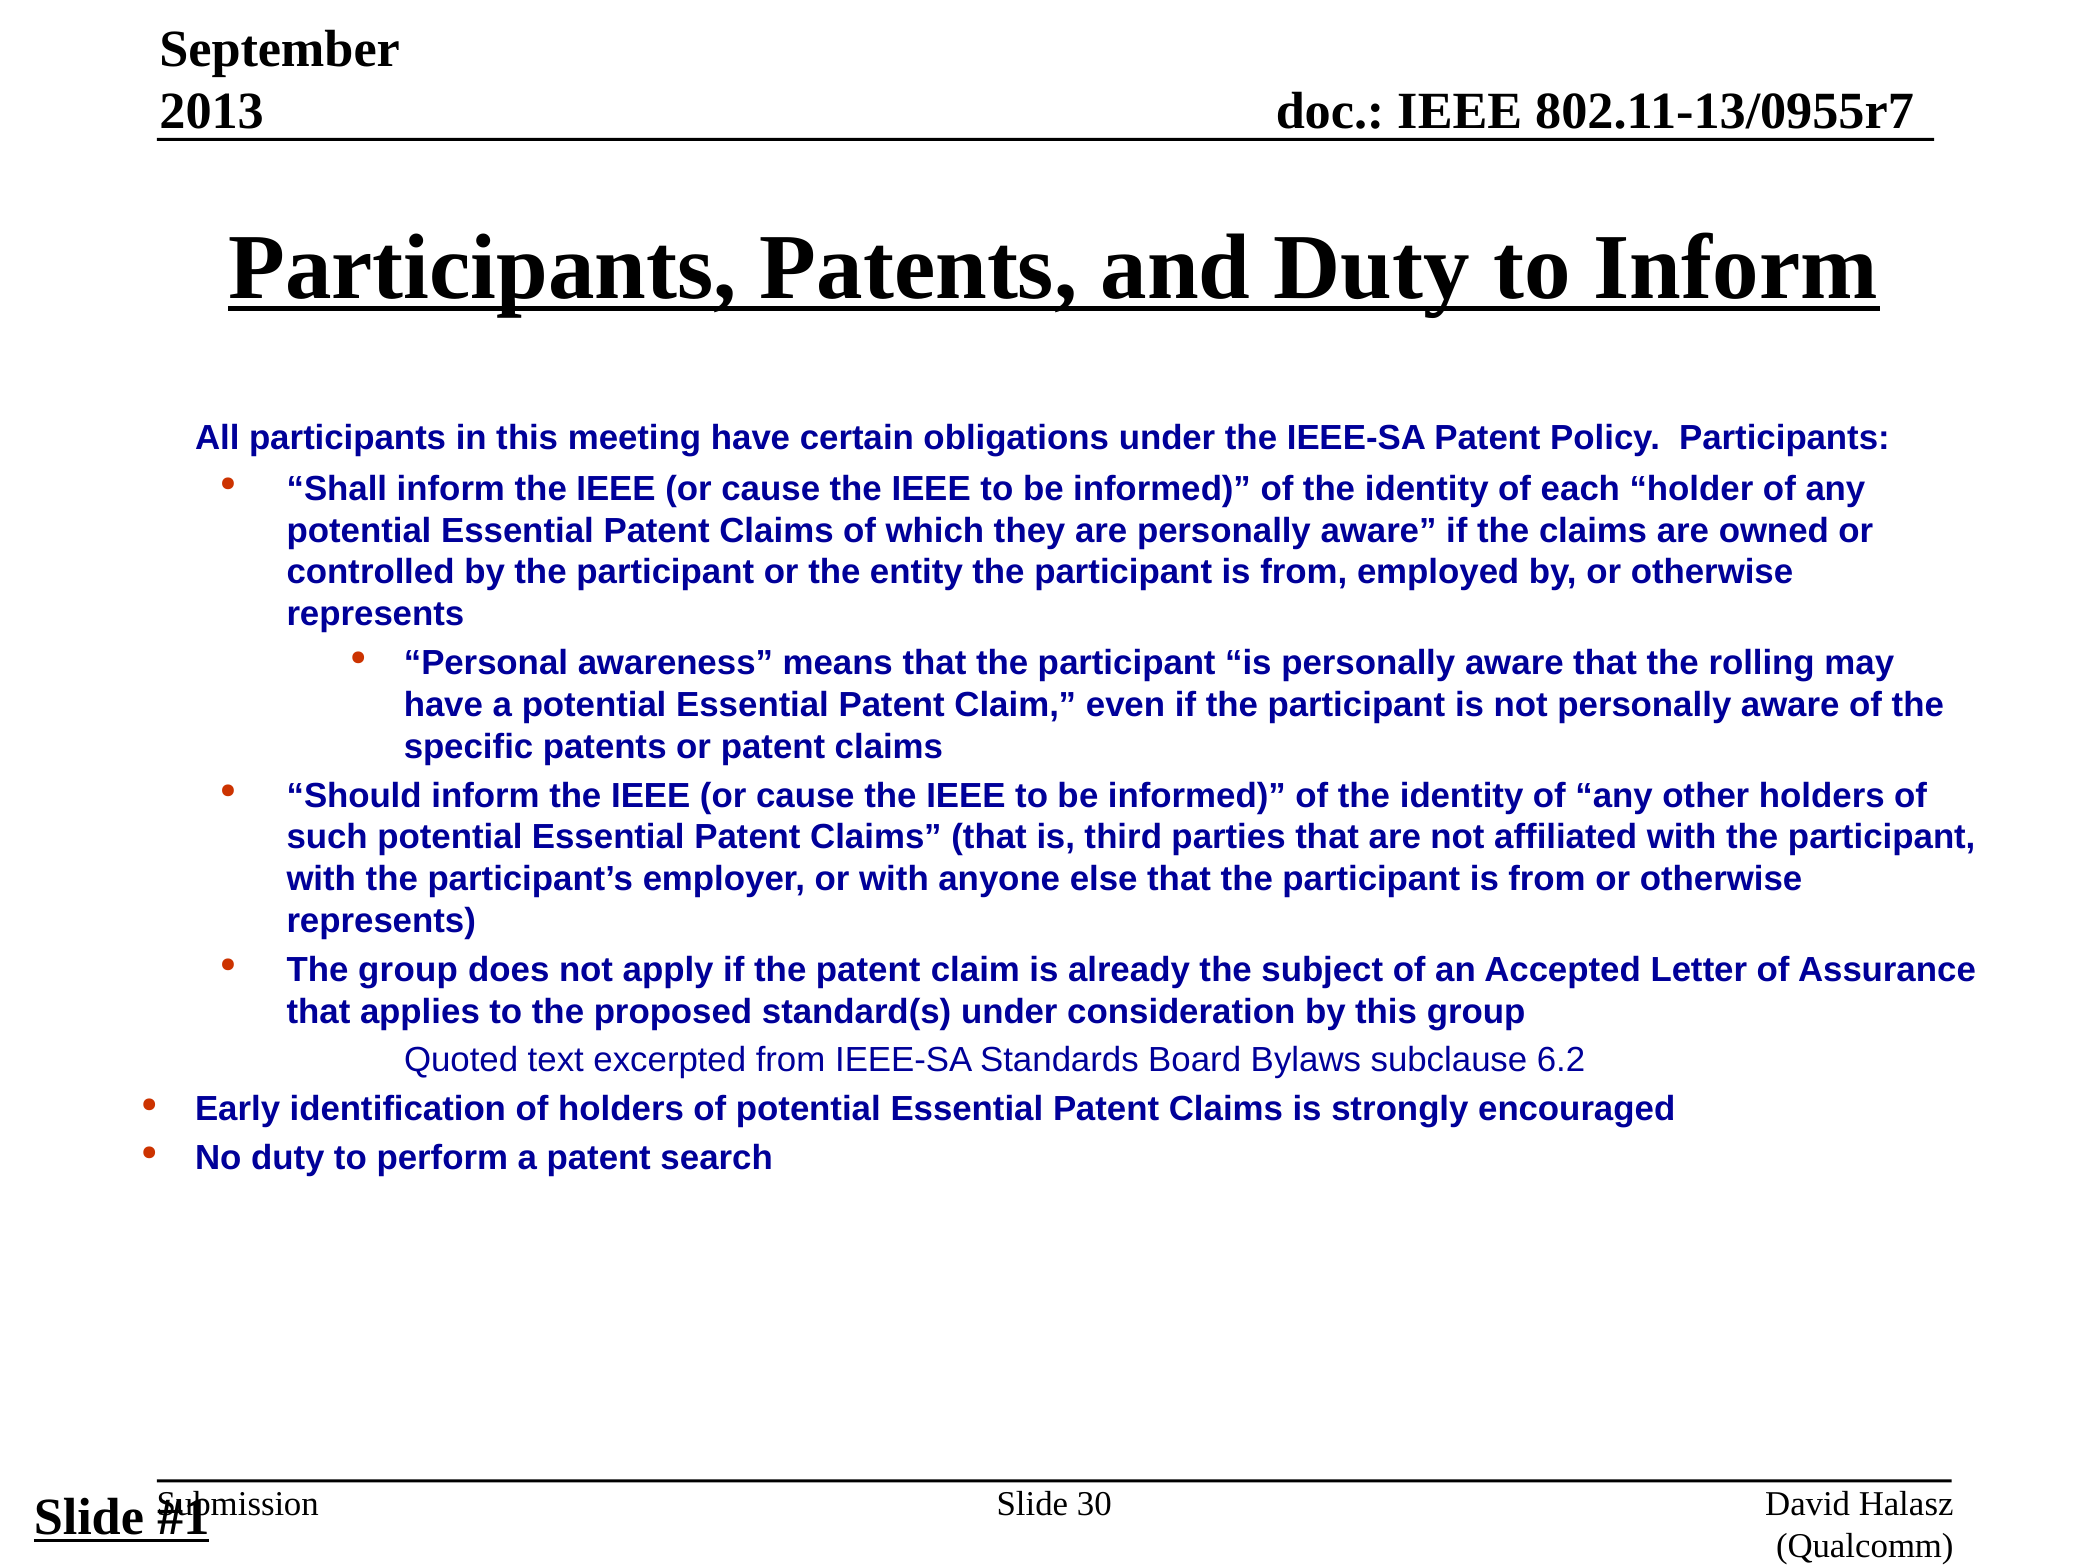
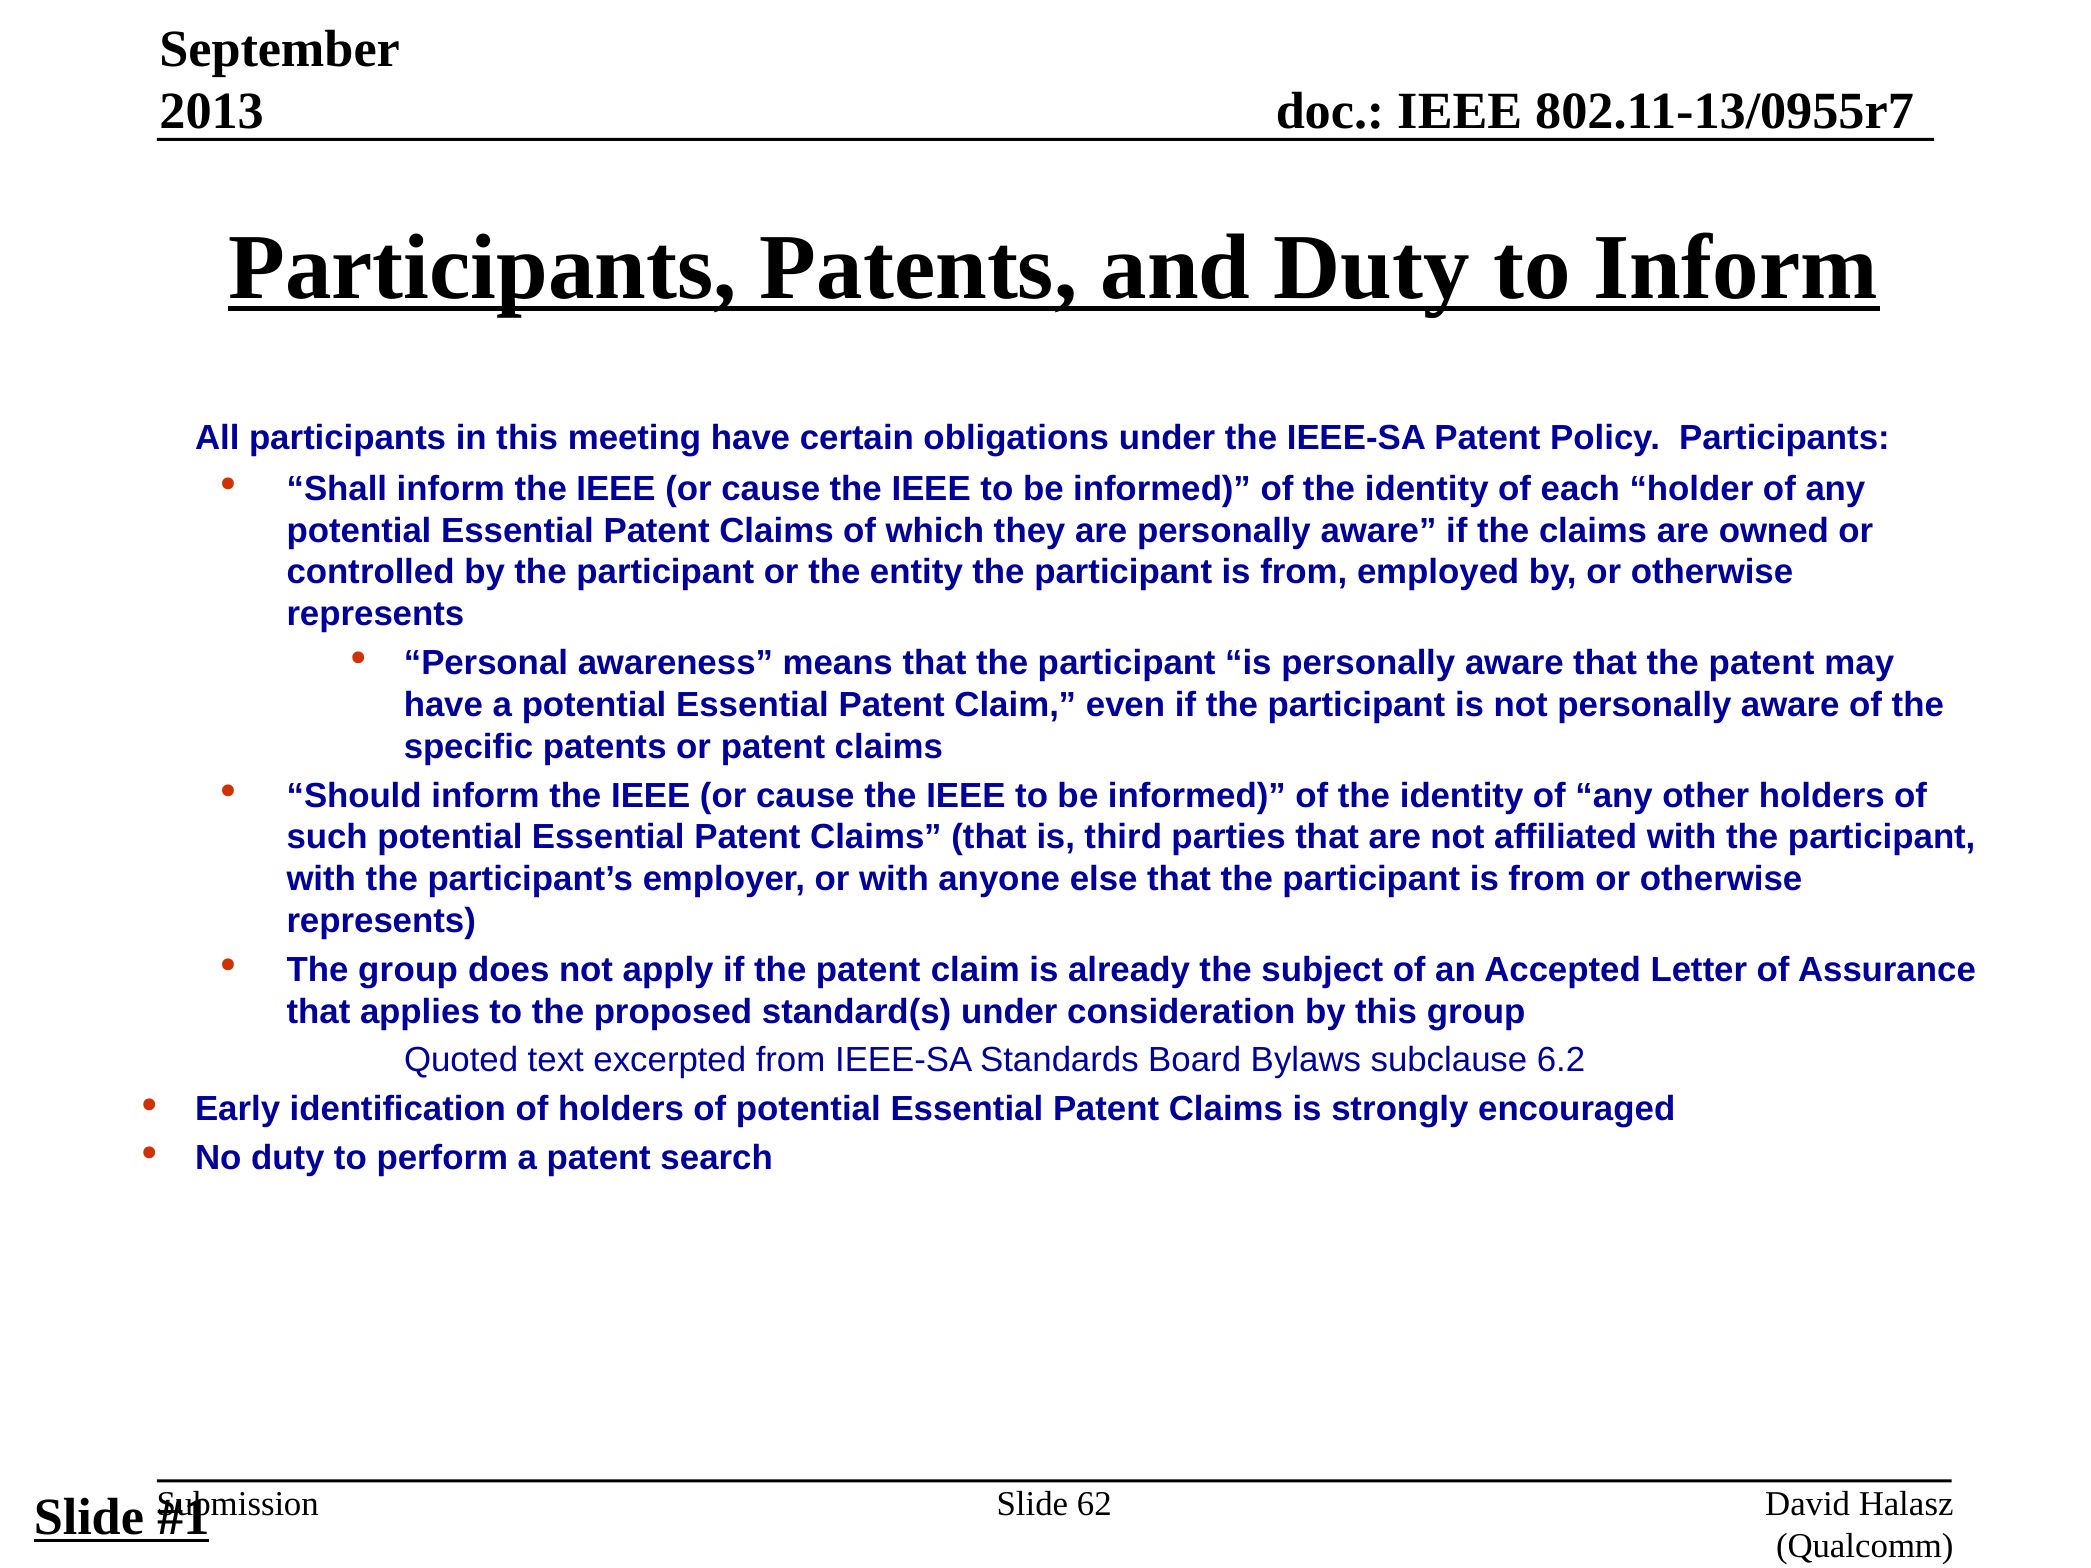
that the rolling: rolling -> patent (1761, 663)
30: 30 -> 62 (1094, 1504)
